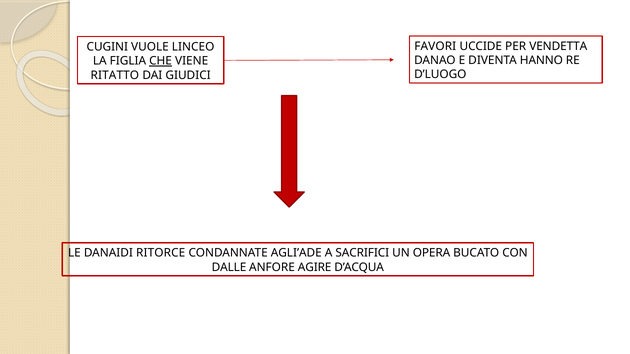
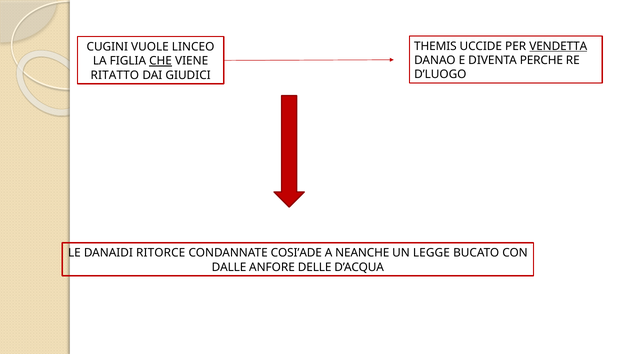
FAVORI: FAVORI -> THEMIS (435, 46)
VENDETTA underline: none -> present (558, 46)
HANNO: HANNO -> PERCHE (541, 60)
AGLI’ADE: AGLI’ADE -> COSI’ADE (296, 253)
SACRIFICI: SACRIFICI -> NEANCHE (362, 253)
OPERA: OPERA -> LEGGE (431, 253)
AGIRE: AGIRE -> DELLE (315, 267)
